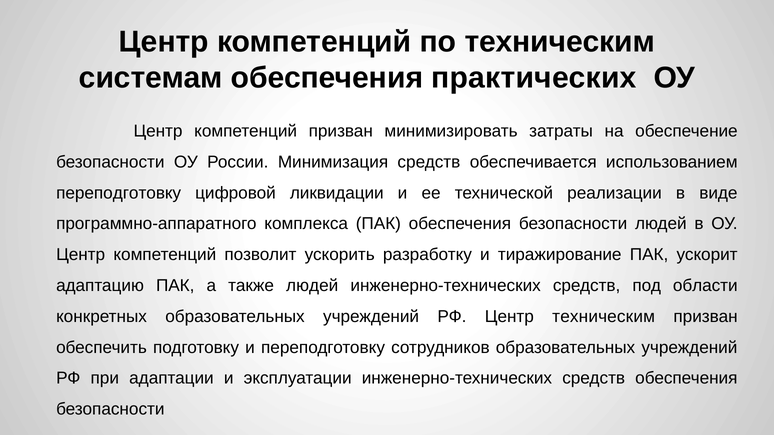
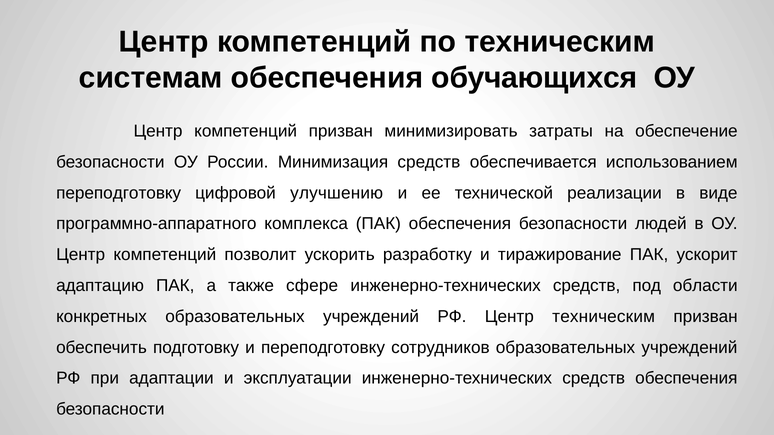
практических: практических -> обучающихся (534, 78)
ликвидации: ликвидации -> улучшению (337, 193)
также людей: людей -> сфере (312, 286)
